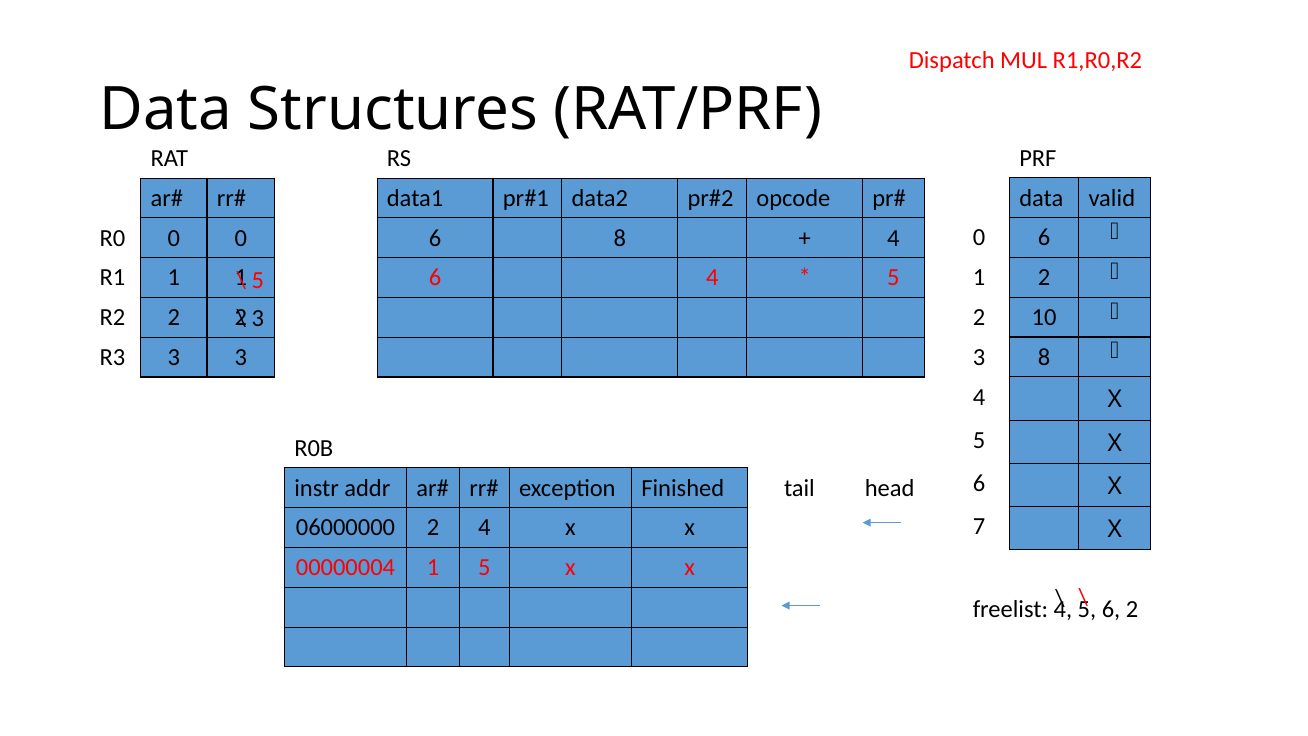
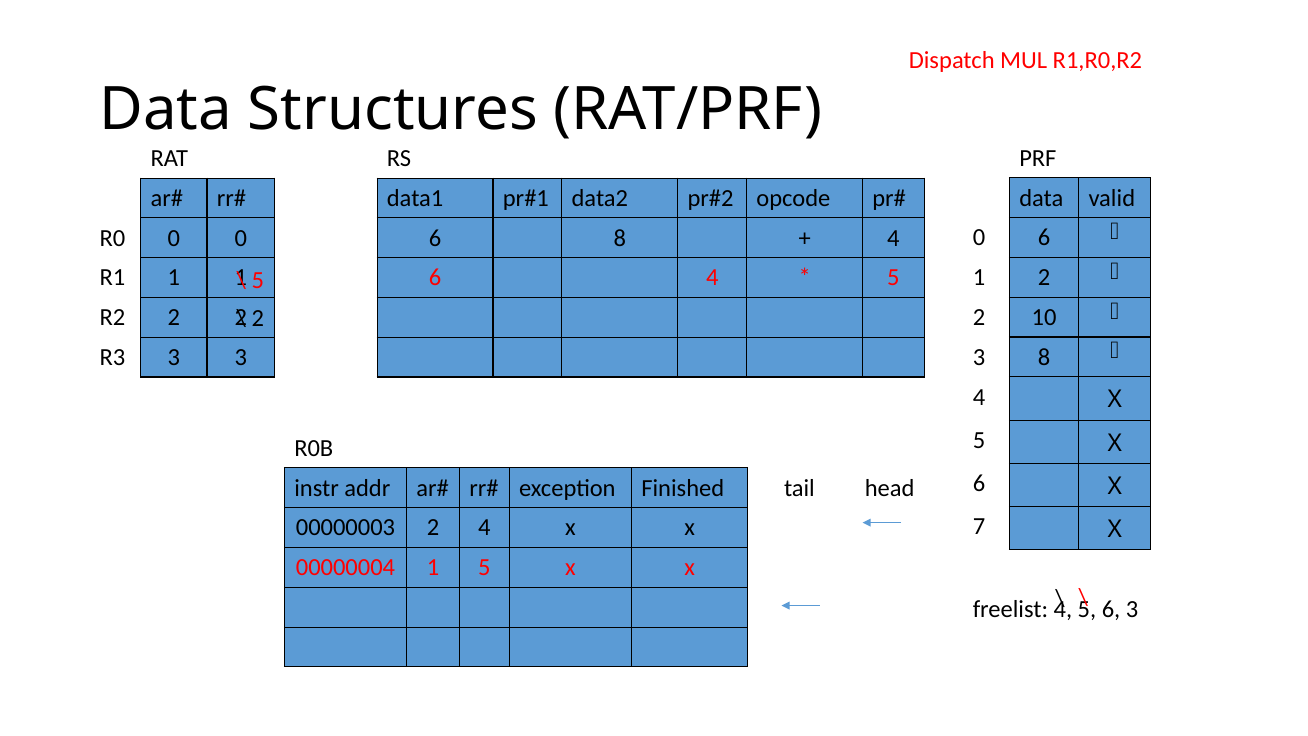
3: 3 -> 2 (258, 318)
06000000: 06000000 -> 00000003 (345, 528)
6 2: 2 -> 3 (1132, 610)
